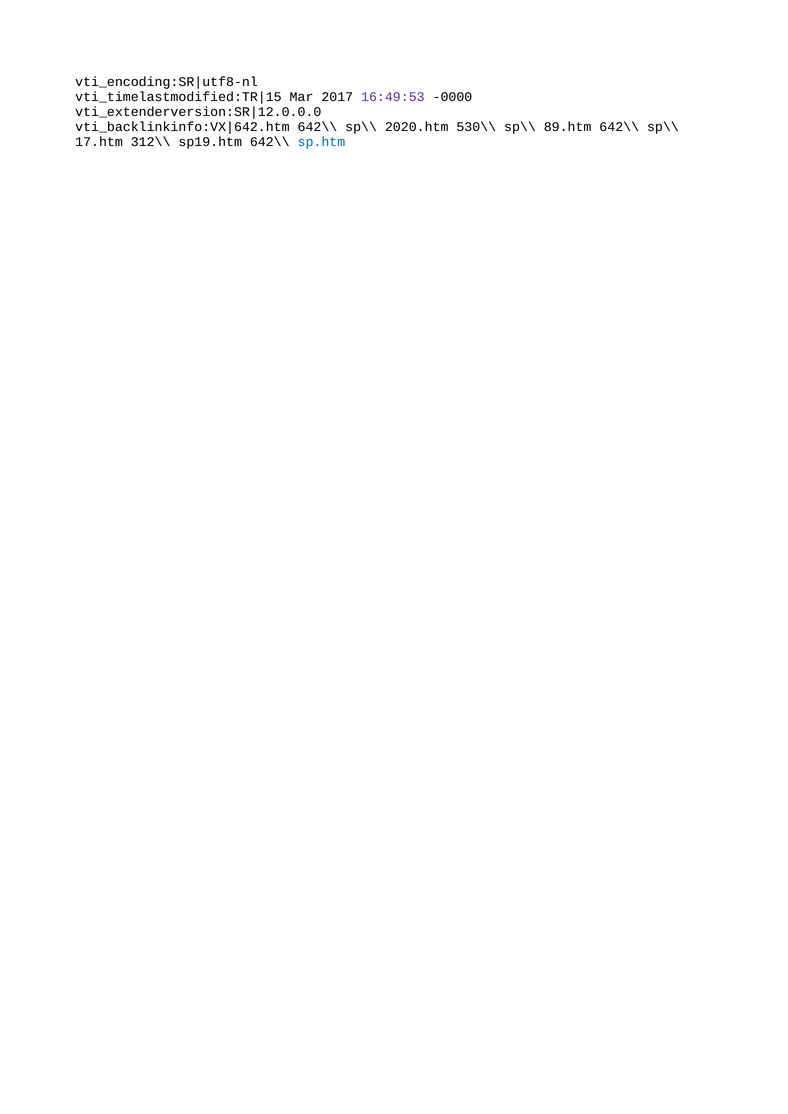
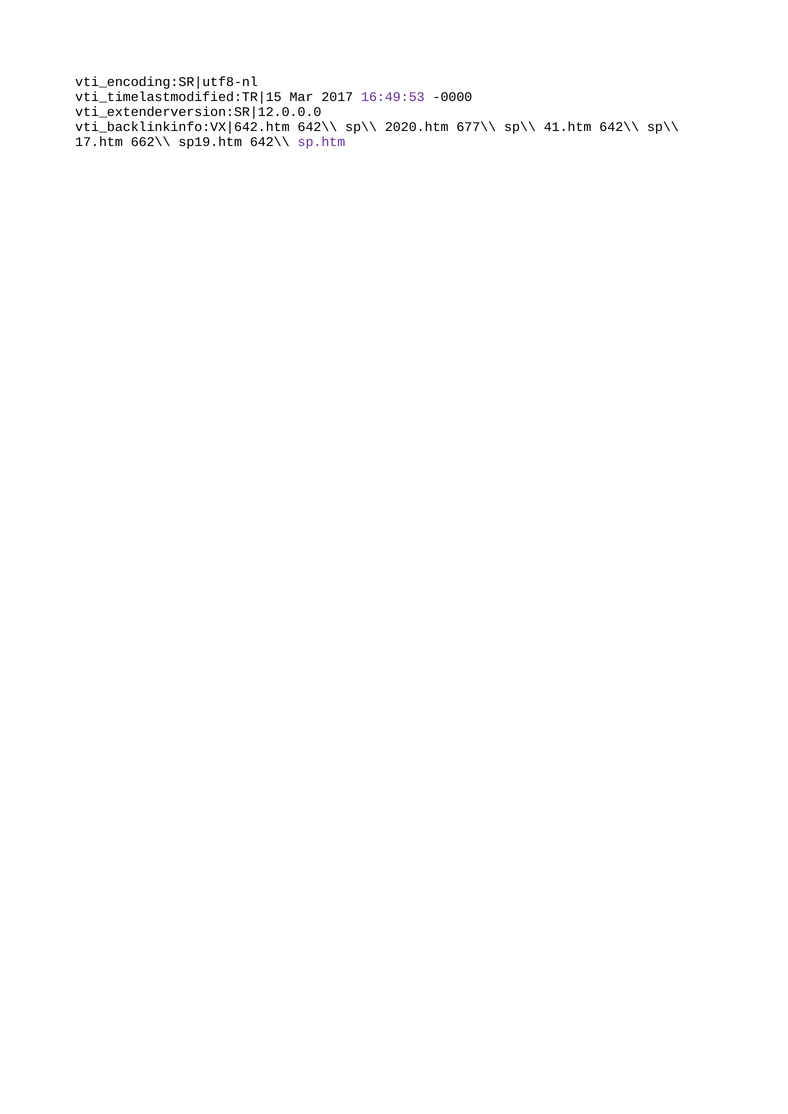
530\\: 530\\ -> 677\\ (476, 127)
89.htm: 89.htm -> 41.htm (568, 127)
312\\: 312\\ -> 662\\ (151, 142)
sp.htm colour: blue -> purple (321, 142)
